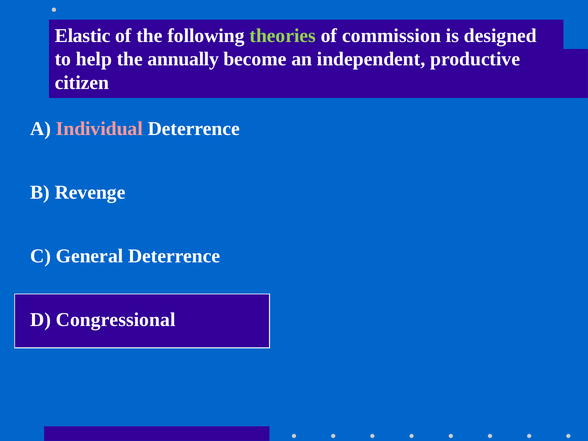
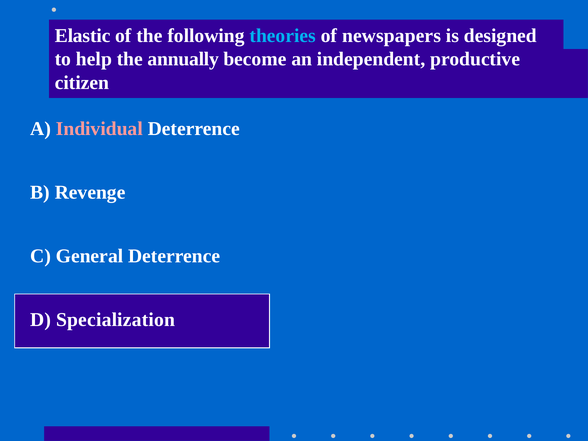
theories colour: light green -> light blue (283, 36)
commission: commission -> newspapers (392, 36)
Congressional: Congressional -> Specialization (116, 320)
